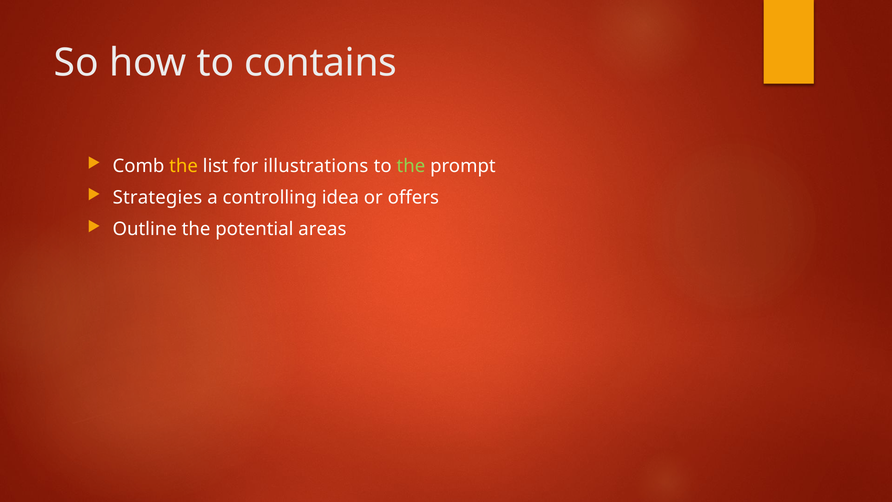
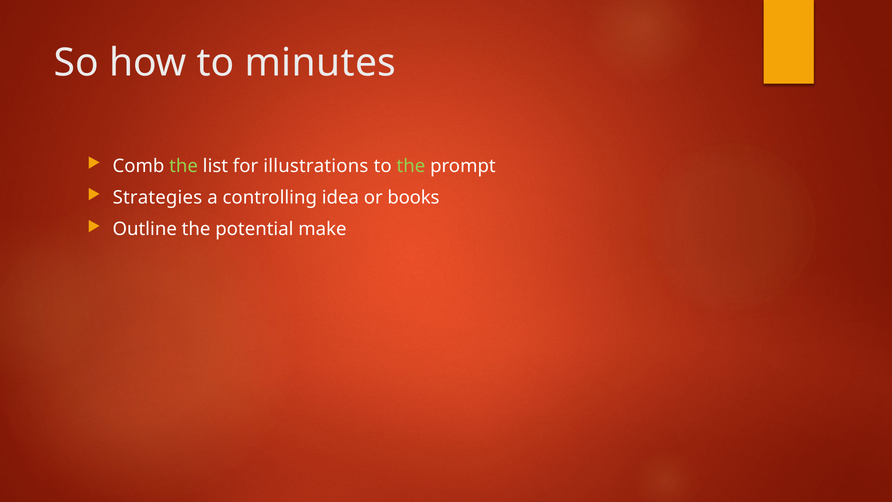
contains: contains -> minutes (320, 63)
the colour: yellow -> light green (184, 166)
offers: offers -> books (413, 198)
areas: areas -> make (322, 229)
